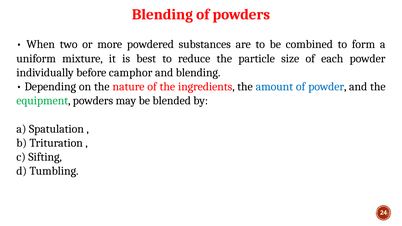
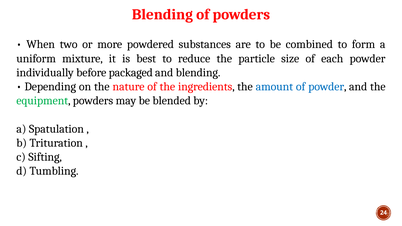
camphor: camphor -> packaged (131, 73)
